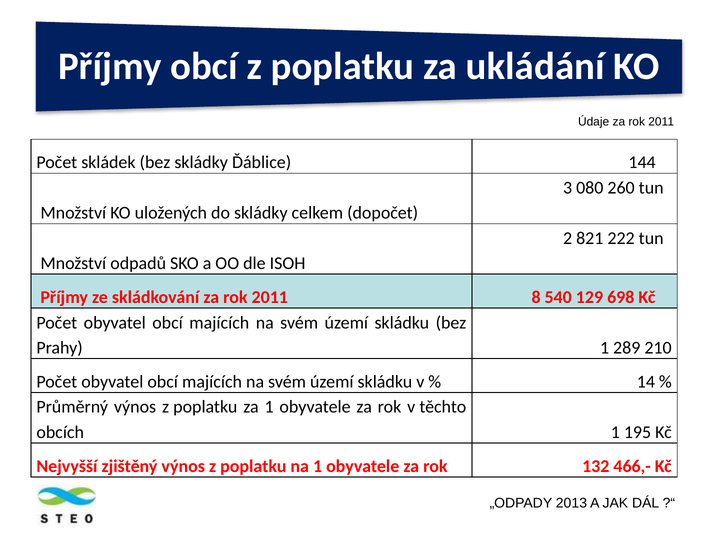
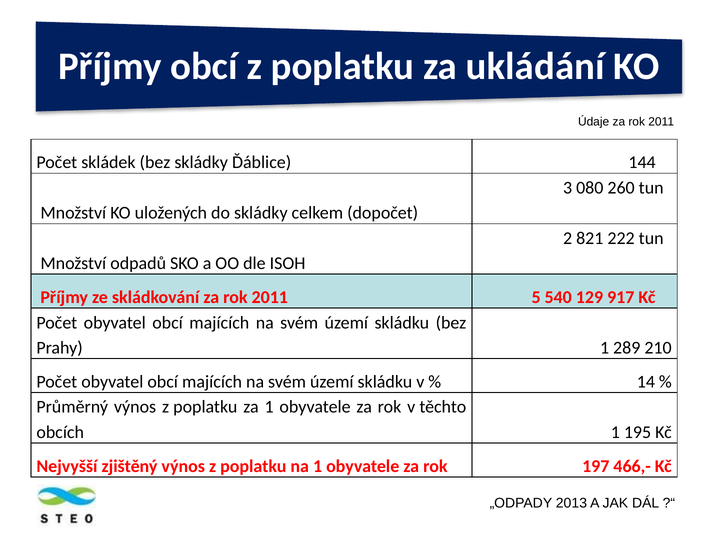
8: 8 -> 5 (536, 297)
698: 698 -> 917 (621, 297)
132: 132 -> 197 (596, 466)
